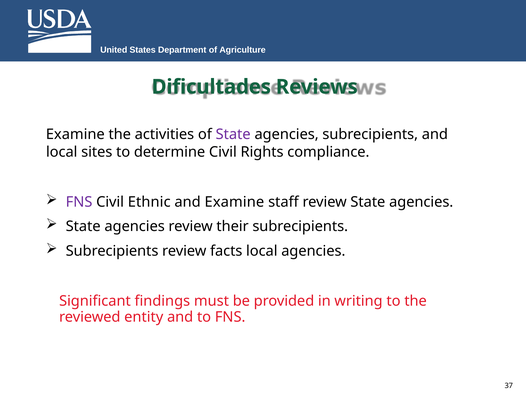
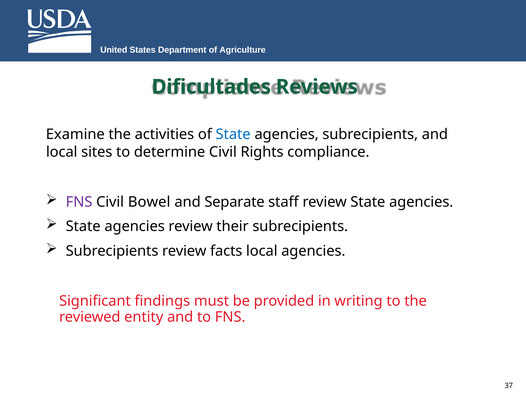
State colour: purple -> blue (233, 135)
Ethnic: Ethnic -> Bowel (149, 202)
and Examine: Examine -> Separate (235, 202)
